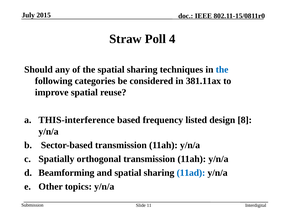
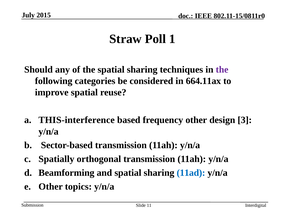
4: 4 -> 1 (172, 39)
the colour: blue -> purple (222, 70)
381.11ax: 381.11ax -> 664.11ax (203, 81)
frequency listed: listed -> other (196, 120)
8: 8 -> 3 (245, 120)
